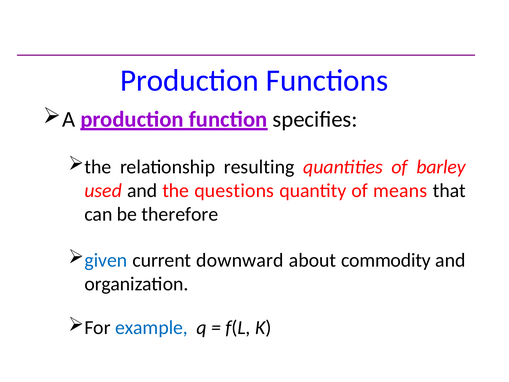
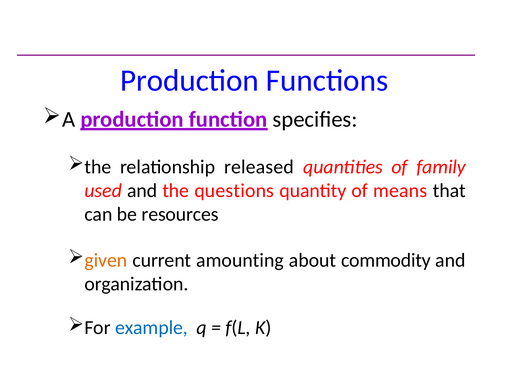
resulting: resulting -> released (259, 167)
barley: barley -> family (441, 167)
therefore: therefore -> resources (180, 214)
given colour: blue -> orange (106, 260)
downward: downward -> amounting (240, 260)
